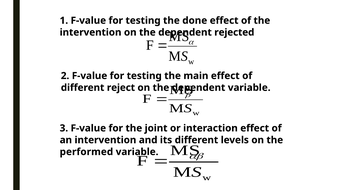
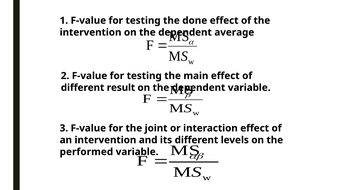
rejected: rejected -> average (234, 32)
reject: reject -> result (121, 88)
